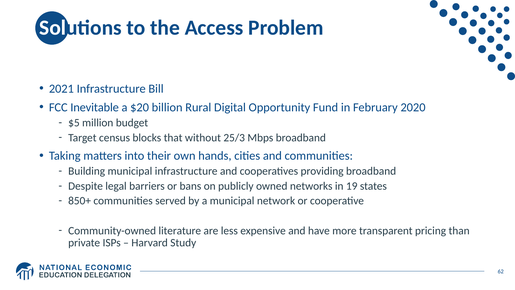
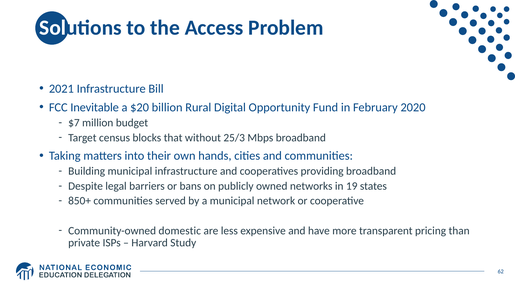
$5: $5 -> $7 (74, 123)
literature: literature -> domestic (180, 230)
